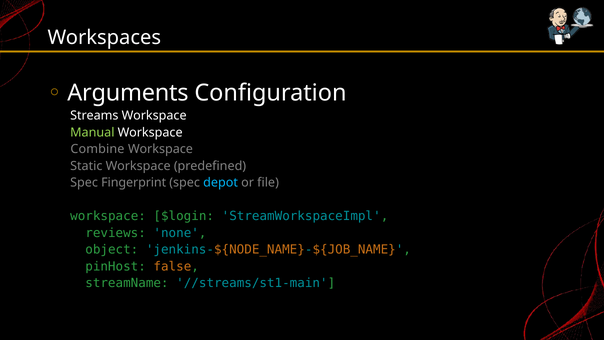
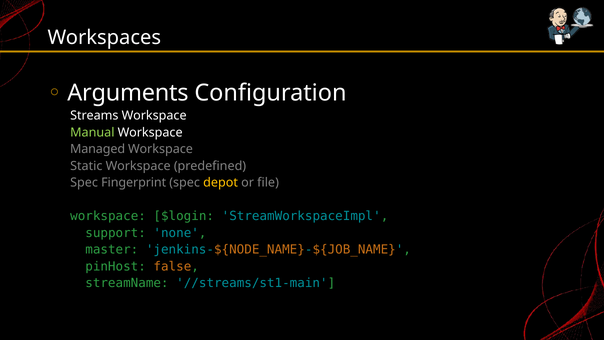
Combine: Combine -> Managed (98, 149)
depot colour: light blue -> yellow (221, 183)
reviews: reviews -> support (116, 233)
object: object -> master (112, 250)
